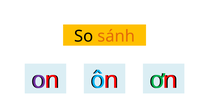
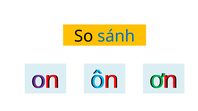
sánh colour: orange -> blue (116, 36)
